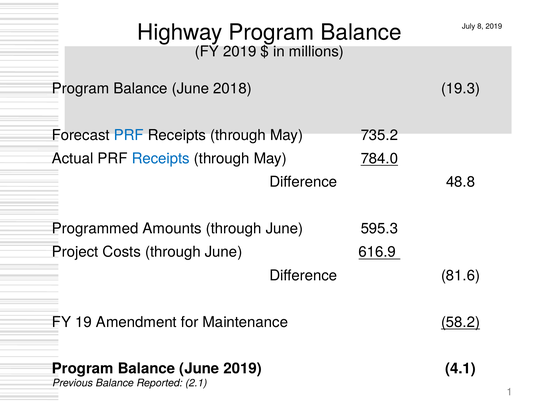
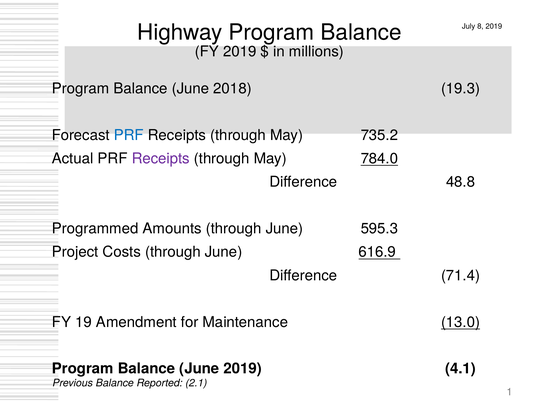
Receipts colour: blue -> purple (161, 159)
81.6: 81.6 -> 71.4 (461, 276)
58.2: 58.2 -> 13.0 (461, 322)
